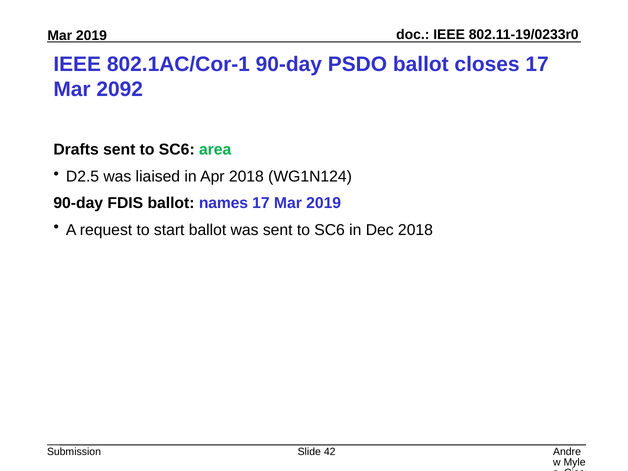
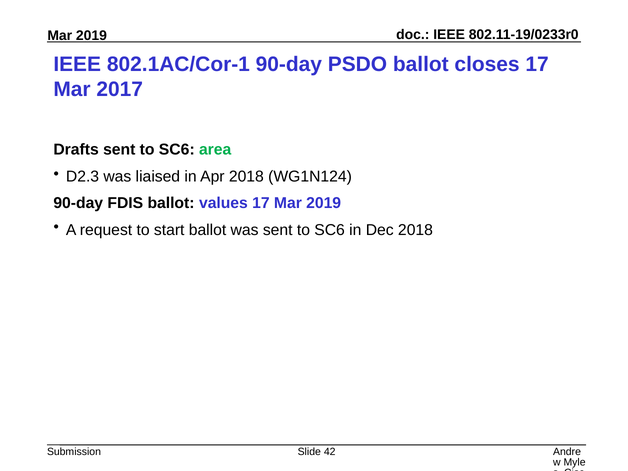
2092: 2092 -> 2017 (120, 89)
D2.5: D2.5 -> D2.3 (83, 176)
names: names -> values (223, 203)
